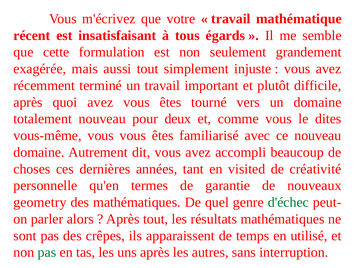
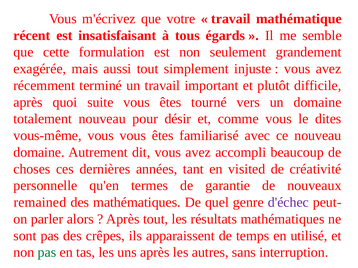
quoi avez: avez -> suite (100, 102)
deux: deux -> désir (178, 119)
geometry: geometry -> remained (40, 203)
d'échec colour: green -> purple (288, 203)
